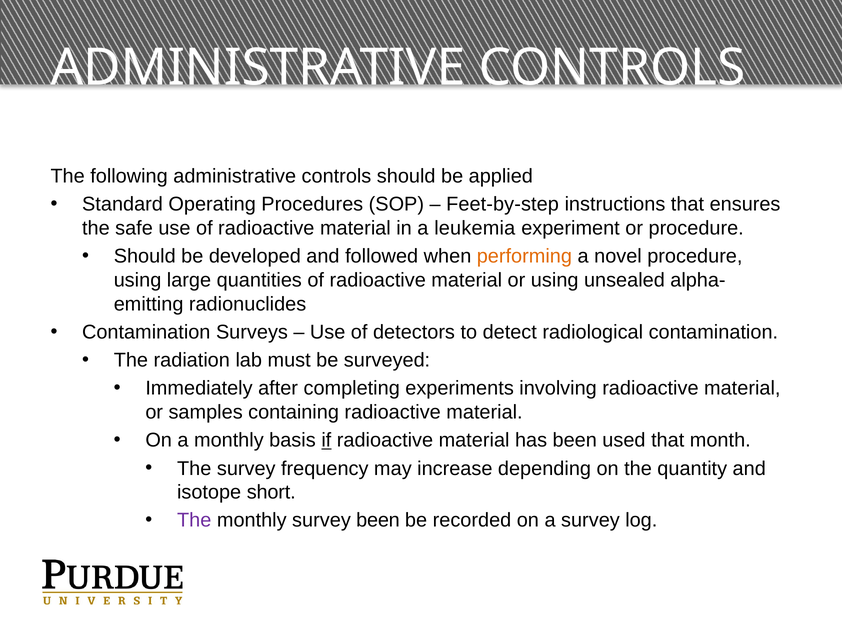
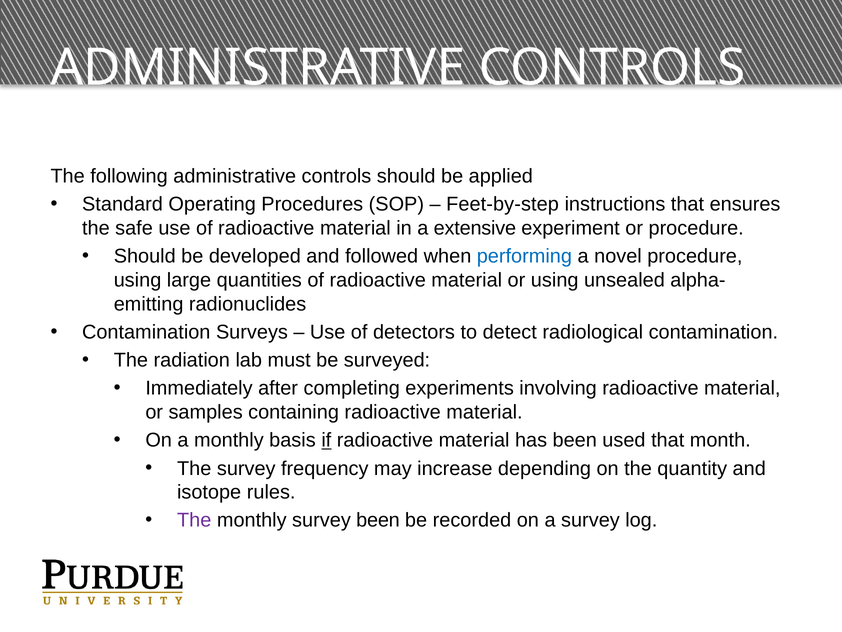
leukemia: leukemia -> extensive (475, 228)
performing colour: orange -> blue (524, 256)
short: short -> rules (271, 492)
